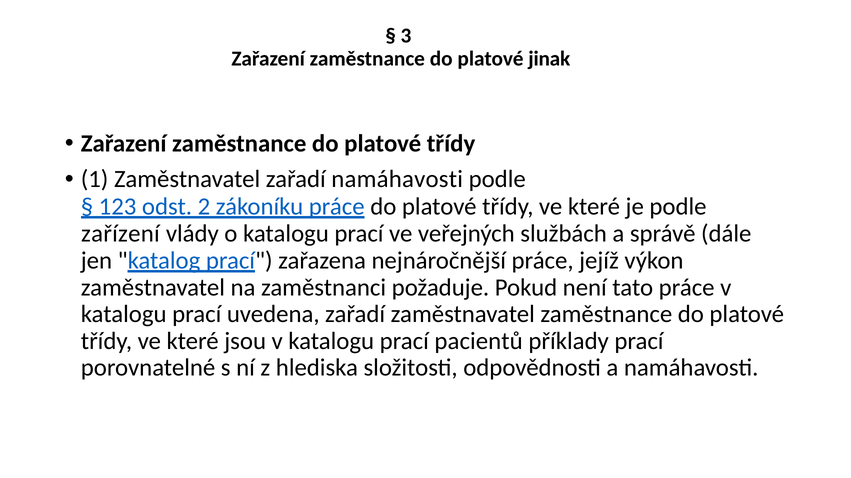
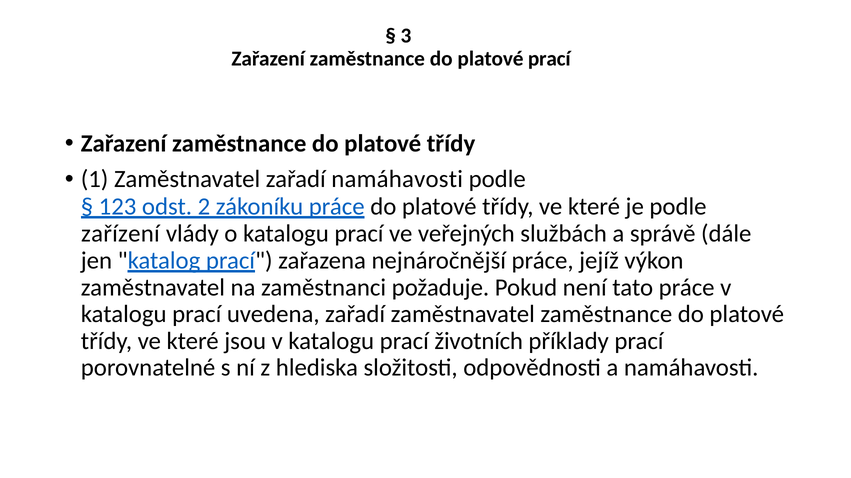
platové jinak: jinak -> prací (549, 59)
pacientů: pacientů -> životních (479, 341)
